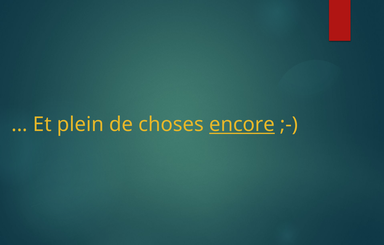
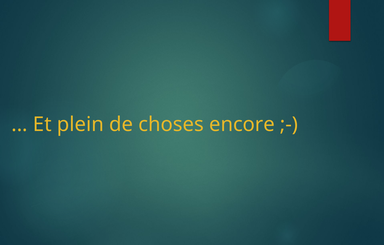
encore underline: present -> none (242, 124)
